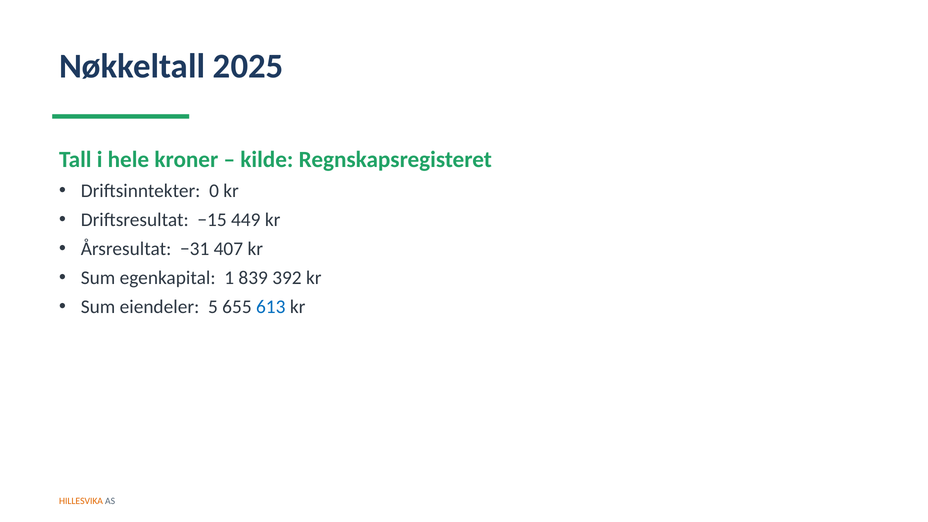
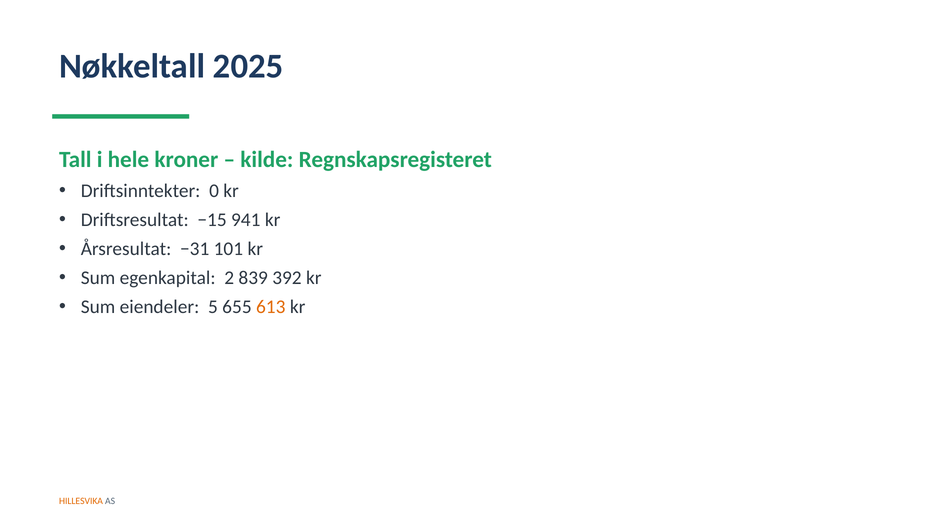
449: 449 -> 941 (246, 220)
407: 407 -> 101 (228, 249)
1: 1 -> 2 (229, 278)
613 colour: blue -> orange (271, 307)
